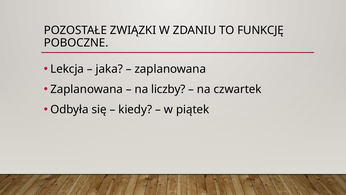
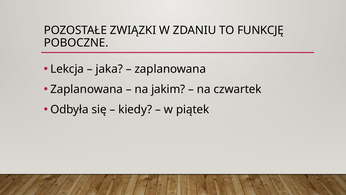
liczby: liczby -> jakim (168, 89)
